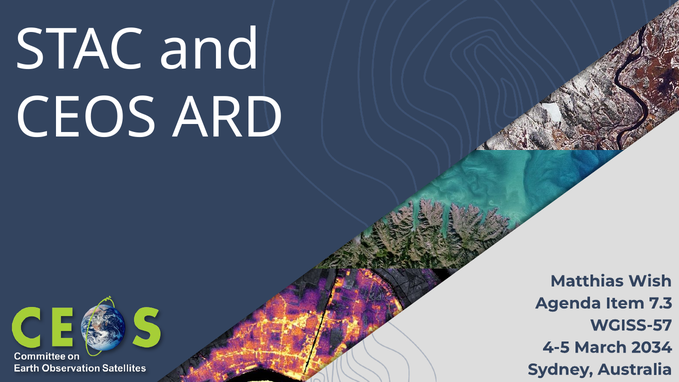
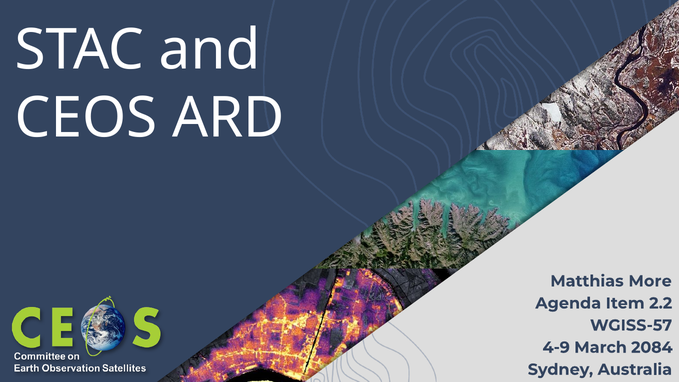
Wish: Wish -> More (650, 281)
7.3: 7.3 -> 2.2 (661, 303)
4-5: 4-5 -> 4-9 (556, 347)
2034: 2034 -> 2084 (652, 347)
